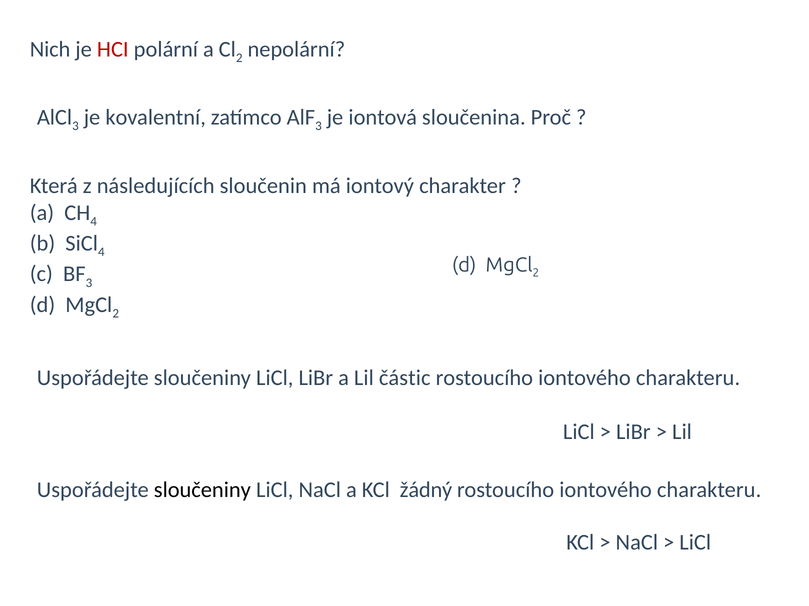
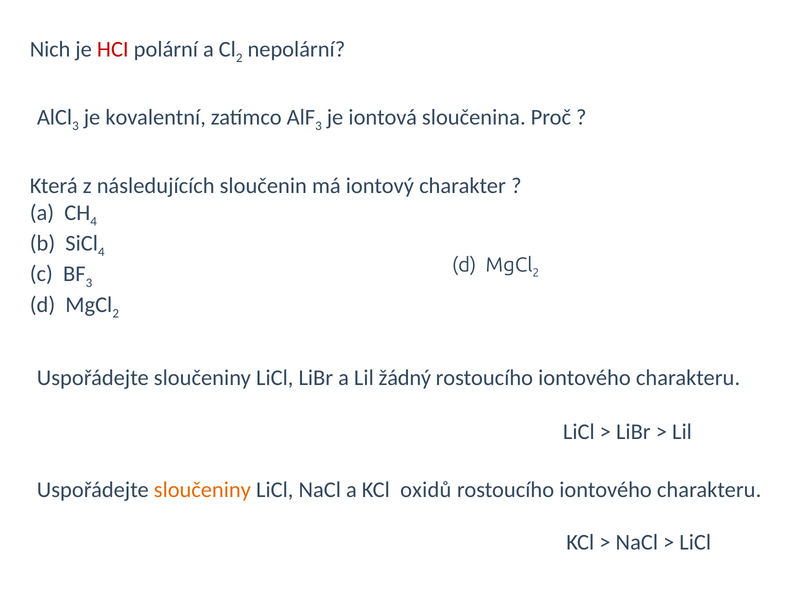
částic: částic -> žádný (405, 378)
sloučeniny colour: black -> orange (202, 491)
žádný: žádný -> oxidů (426, 491)
